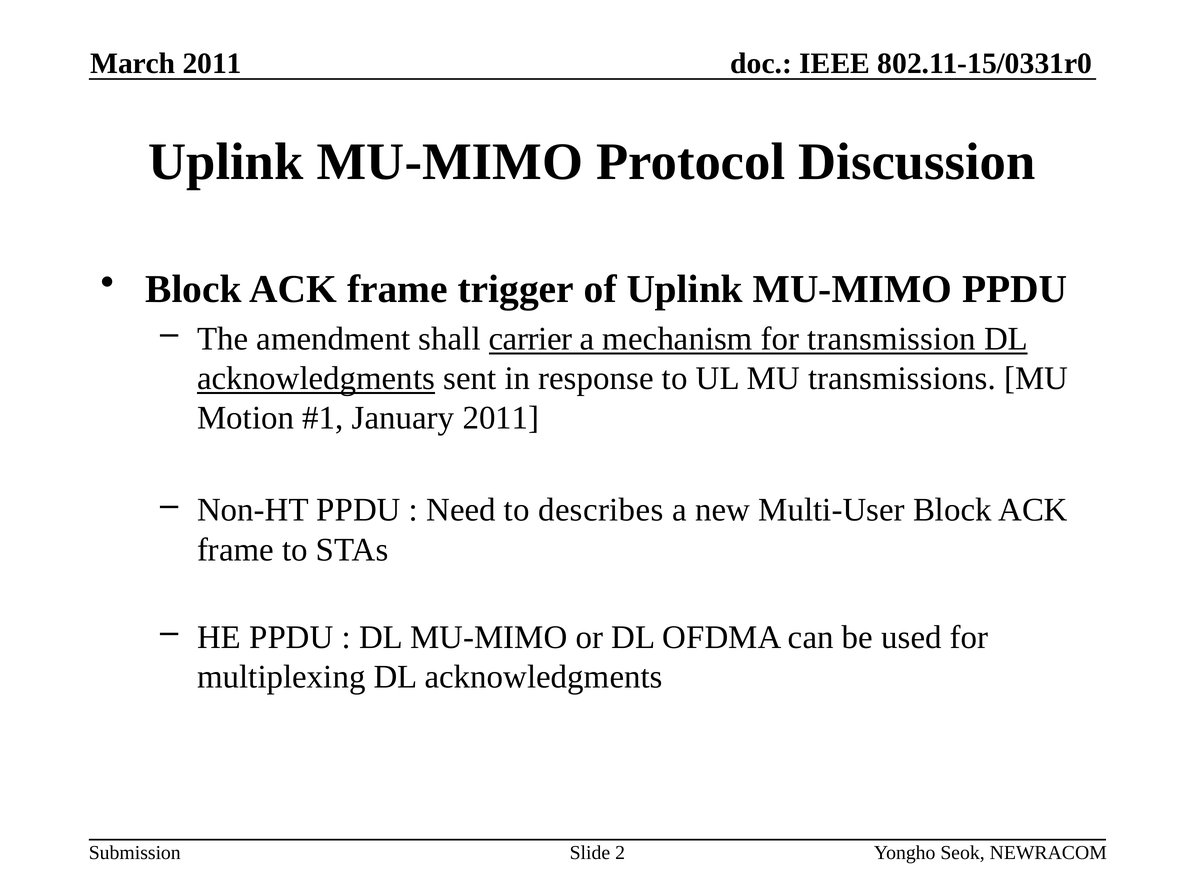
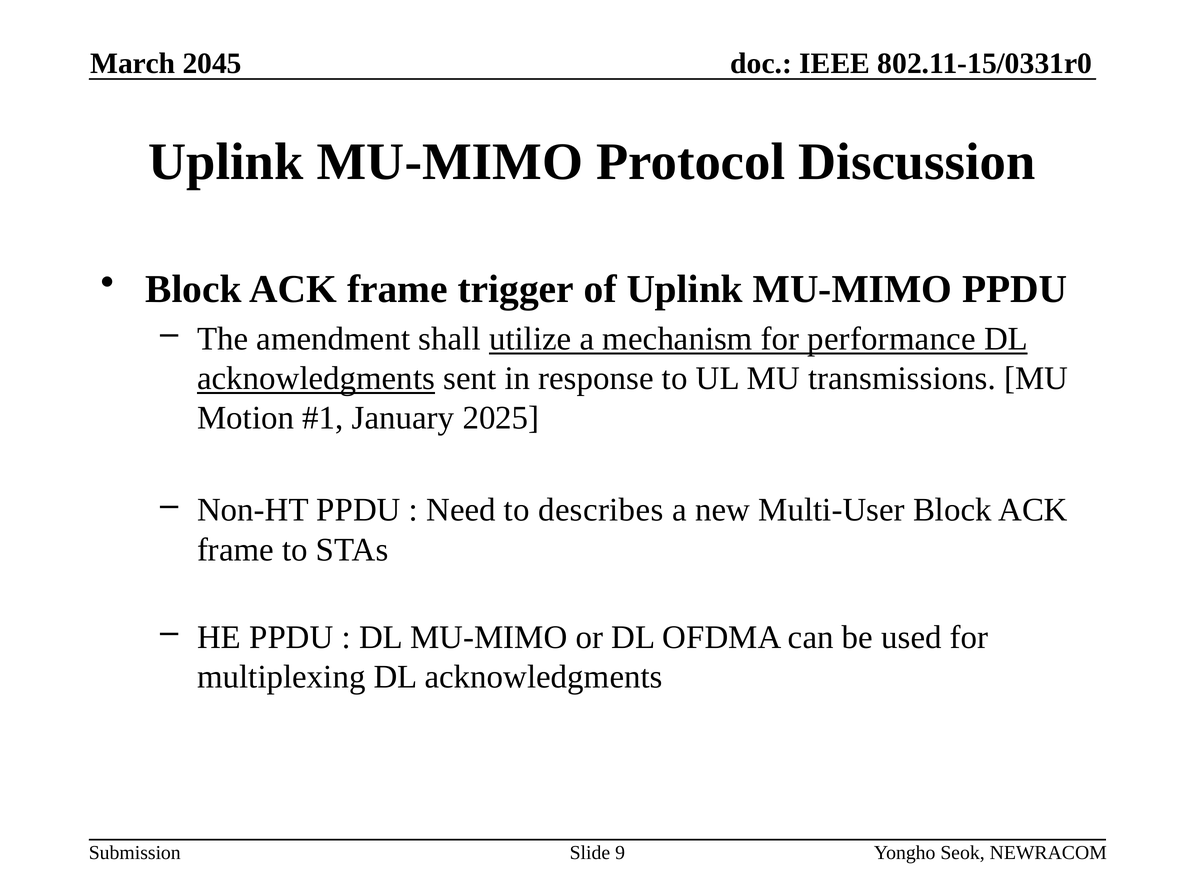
March 2011: 2011 -> 2045 (212, 63)
carrier: carrier -> utilize (530, 339)
transmission: transmission -> performance (892, 339)
January 2011: 2011 -> 2025 (501, 418)
2: 2 -> 9 (620, 852)
